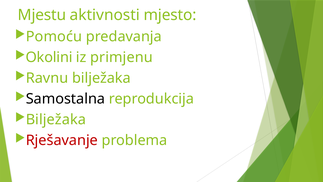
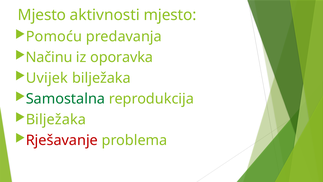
Mjestu: Mjestu -> Mjesto (42, 15)
Okolini: Okolini -> Načinu (49, 57)
primjenu: primjenu -> oporavka (122, 57)
Ravnu: Ravnu -> Uvijek (47, 78)
Samostalna colour: black -> green (65, 99)
